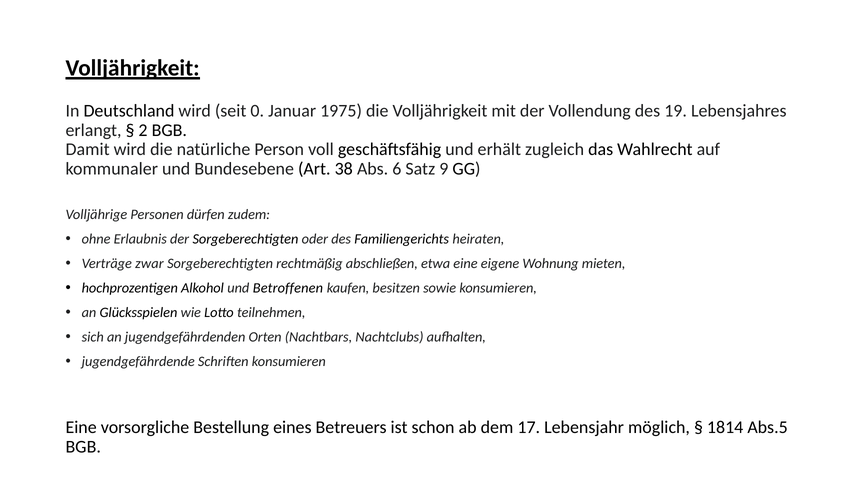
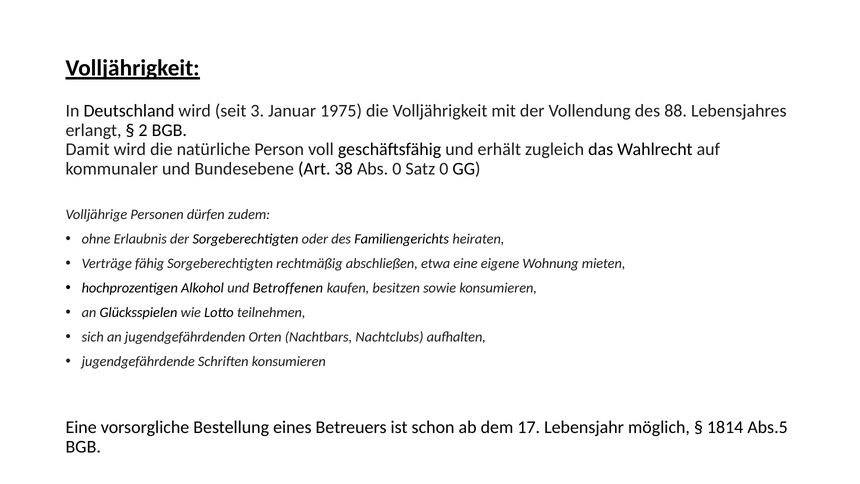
0: 0 -> 3 (257, 111)
19: 19 -> 88 (676, 111)
Abs 6: 6 -> 0 (397, 169)
Satz 9: 9 -> 0 (444, 169)
zwar: zwar -> fähig (150, 263)
